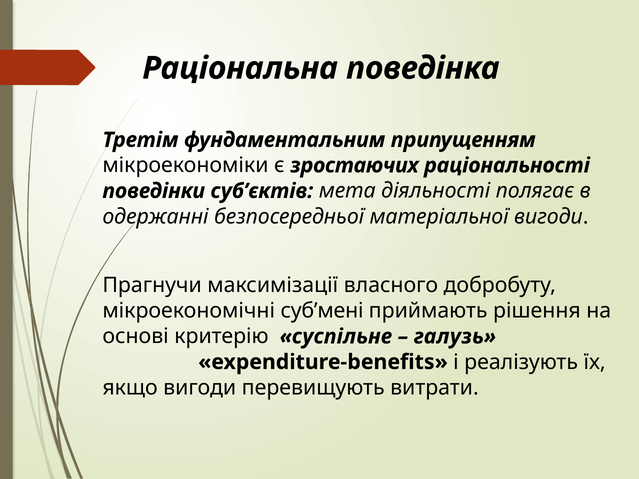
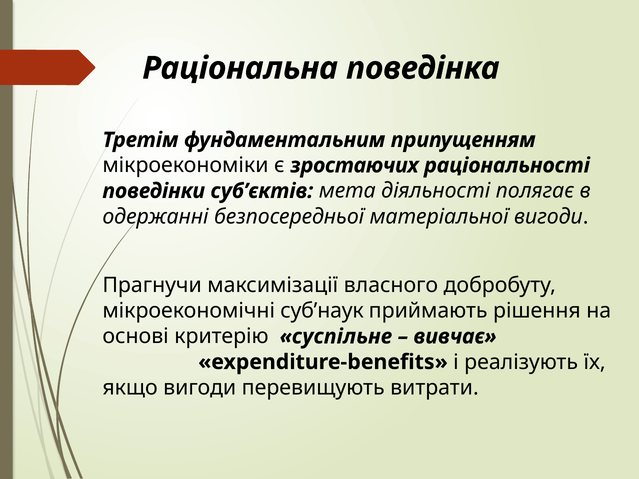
суб’мені: суб’мені -> суб’наук (322, 311)
галузь: галузь -> вивчає (455, 337)
